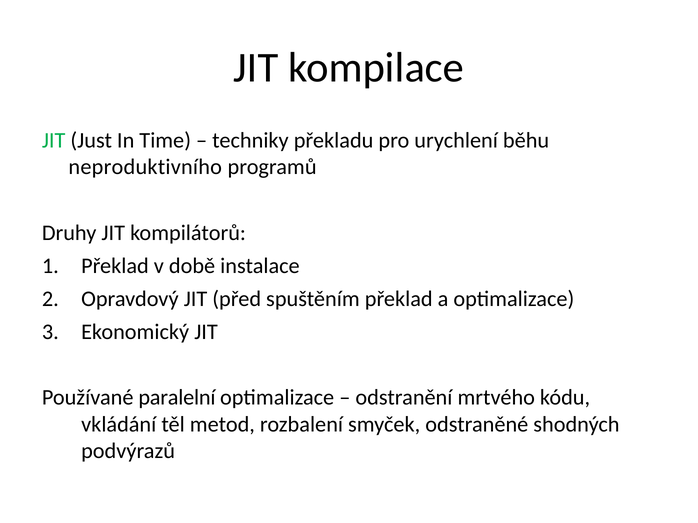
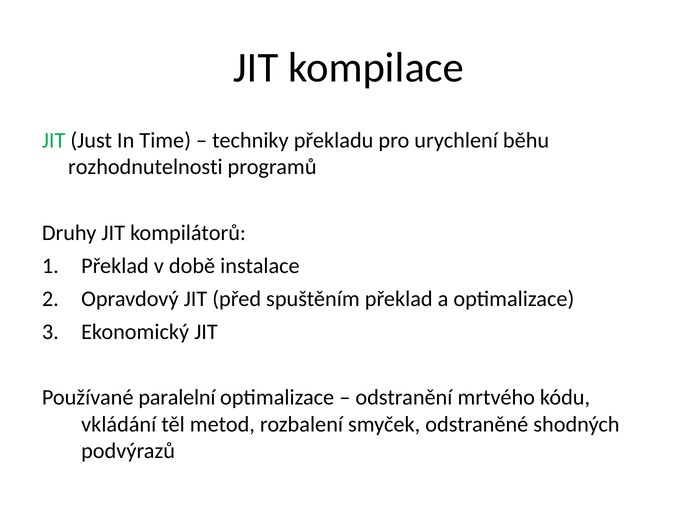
neproduktivního: neproduktivního -> rozhodnutelnosti (145, 167)
